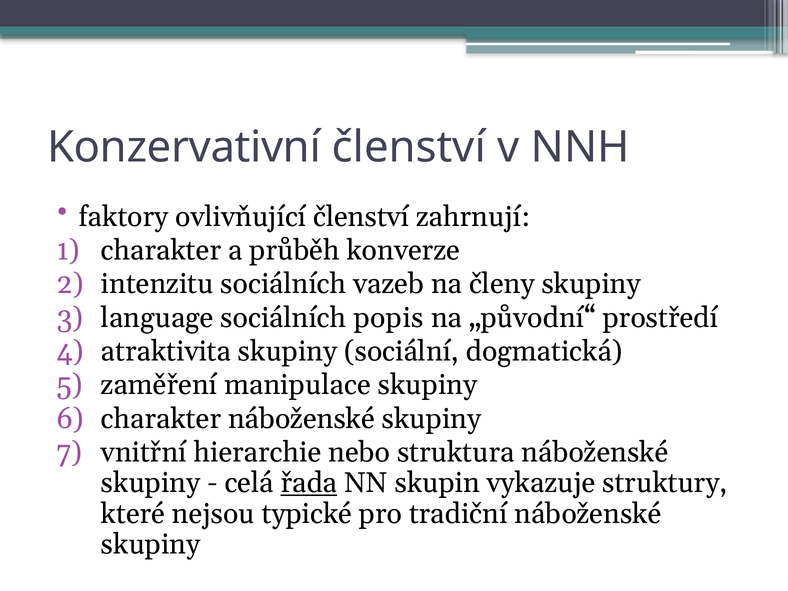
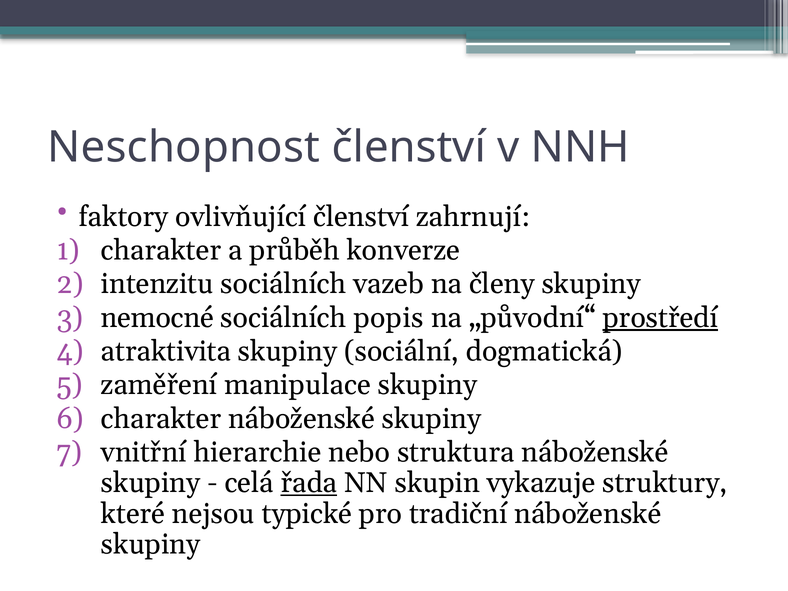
Konzervativní: Konzervativní -> Neschopnost (184, 147)
language: language -> nemocné (157, 318)
prostředí underline: none -> present (660, 318)
